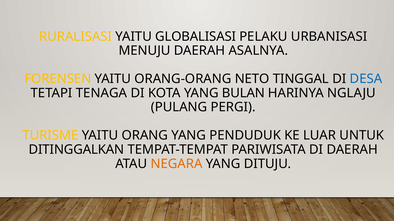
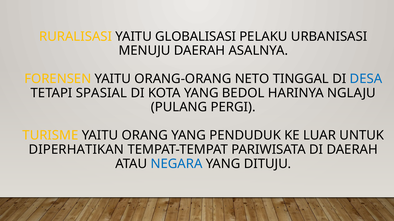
TENAGA: TENAGA -> SPASIAL (101, 93)
BULAN: BULAN -> BEDOL (243, 93)
DITINGGALKAN: DITINGGALKAN -> DIPERHATIKAN (76, 150)
NEGARA colour: orange -> blue (177, 164)
